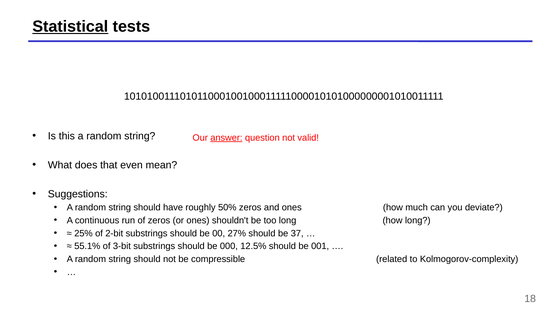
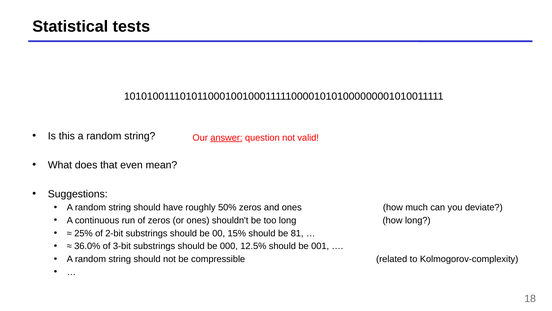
Statistical underline: present -> none (70, 27)
27%: 27% -> 15% (237, 233)
37: 37 -> 81 (297, 233)
55.1%: 55.1% -> 36.0% (87, 246)
